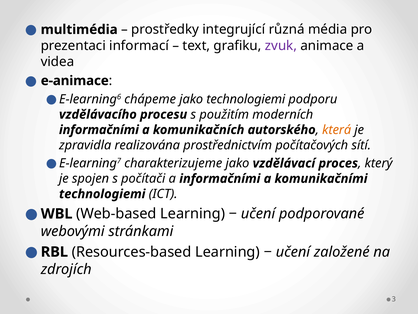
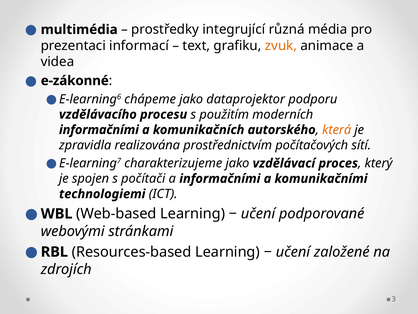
zvuk colour: purple -> orange (281, 46)
e-animace: e-animace -> e-zákonné (75, 81)
jako technologiemi: technologiemi -> dataprojektor (246, 99)
